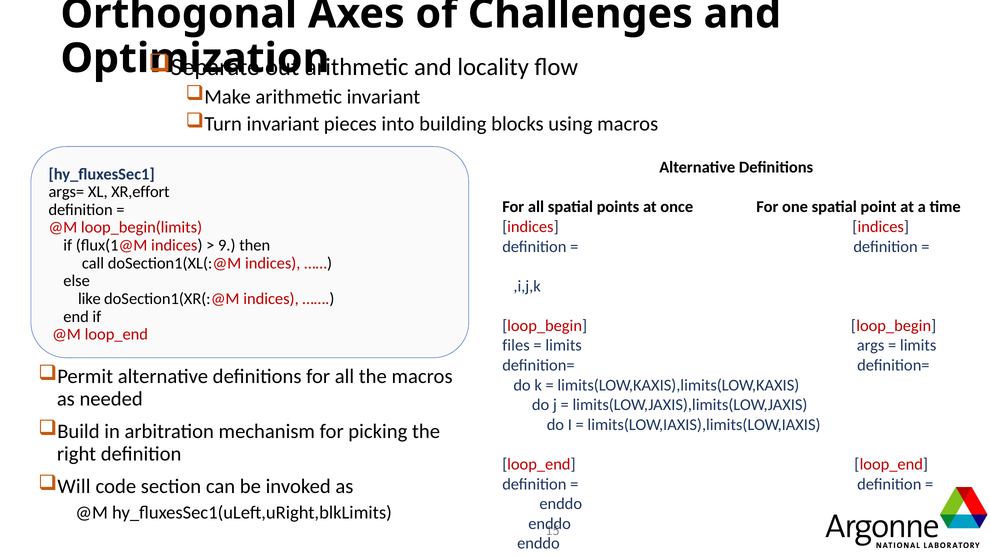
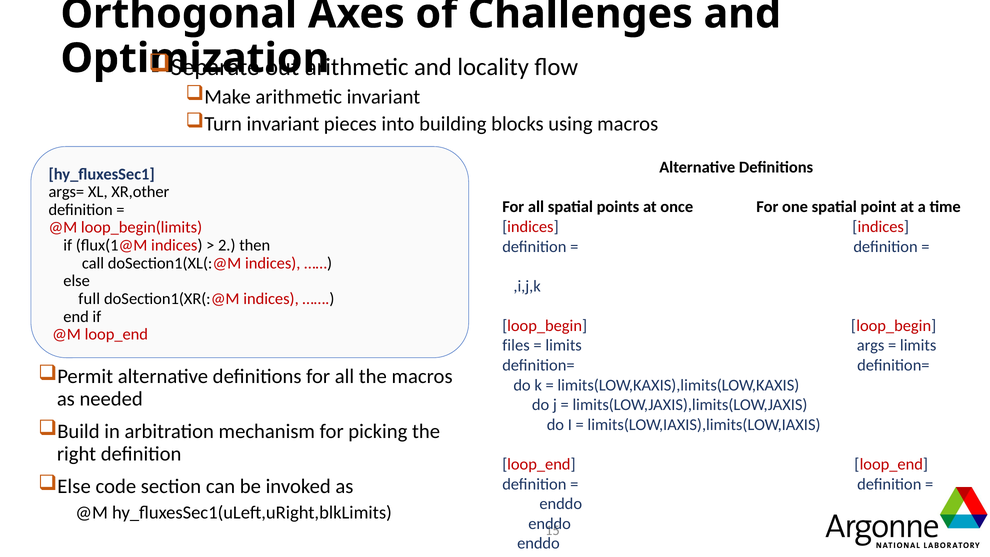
XR,effort: XR,effort -> XR,other (140, 192)
9: 9 -> 2 (227, 245)
like: like -> full (89, 299)
Will: Will -> Else (74, 486)
